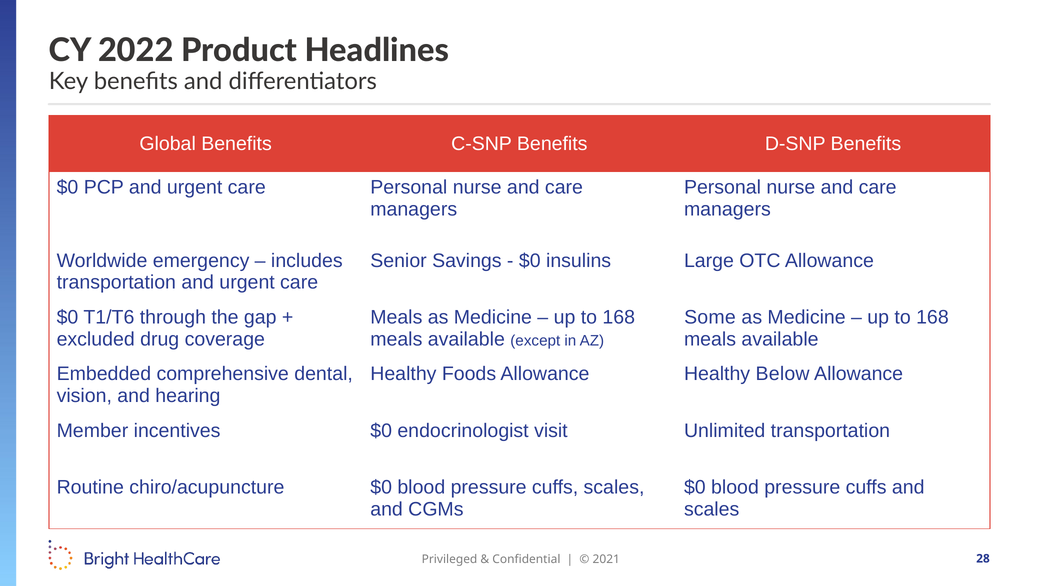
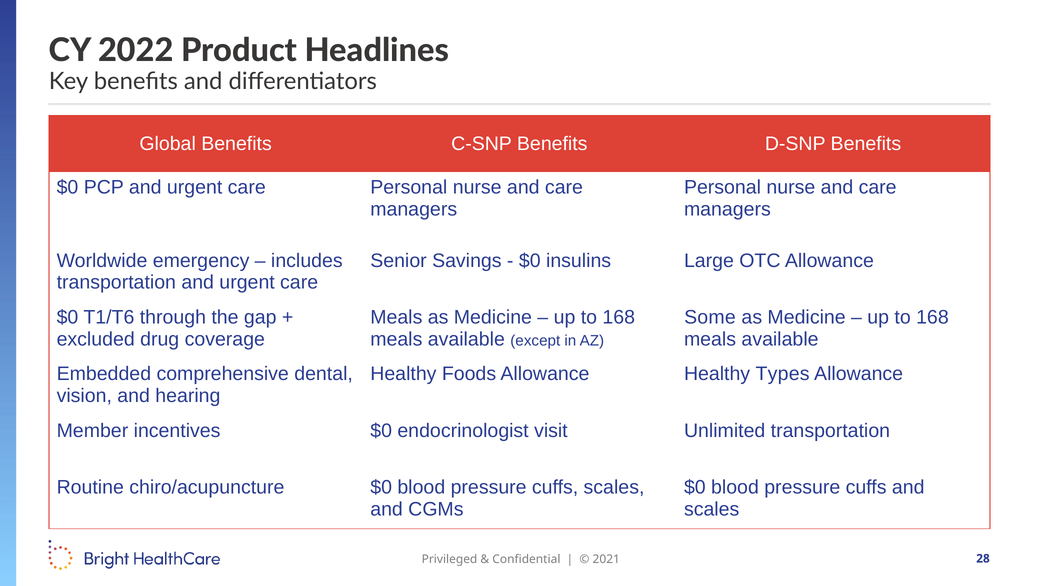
Below: Below -> Types (783, 374)
